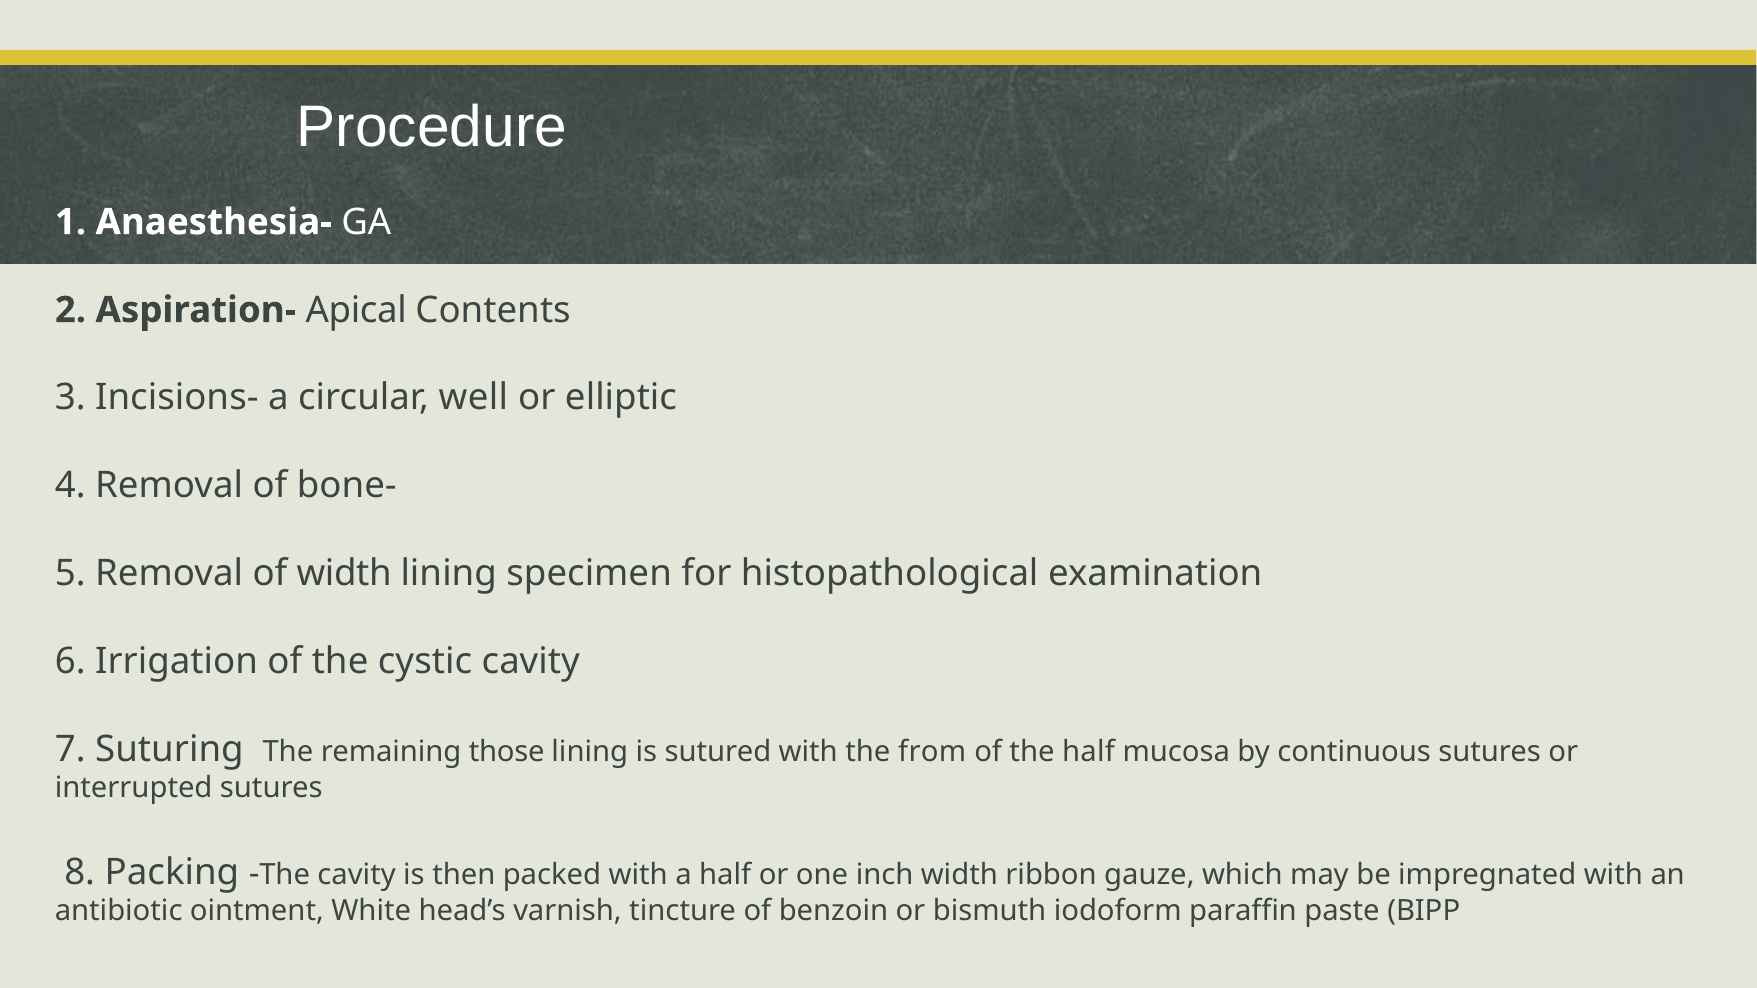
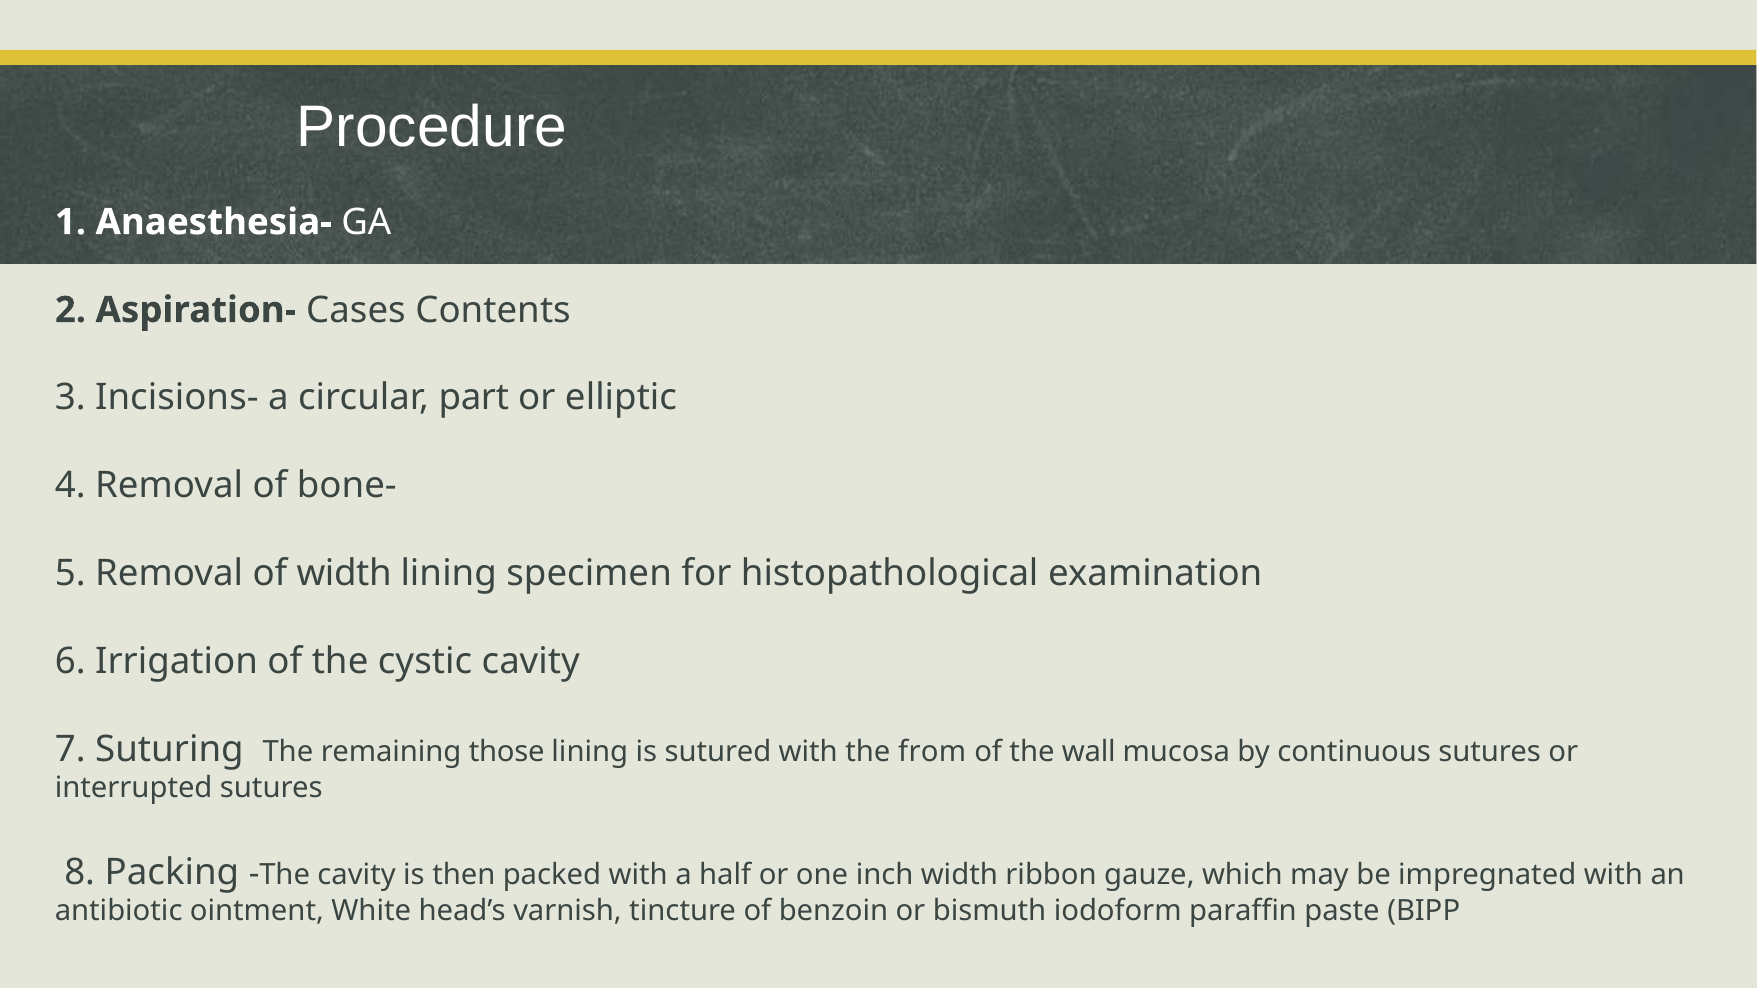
Apical: Apical -> Cases (356, 310)
well: well -> part (474, 398)
the half: half -> wall (1089, 752)
